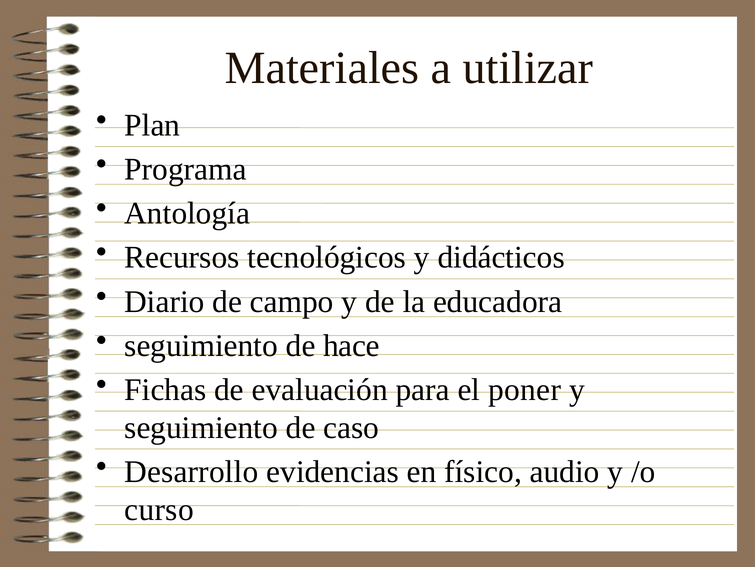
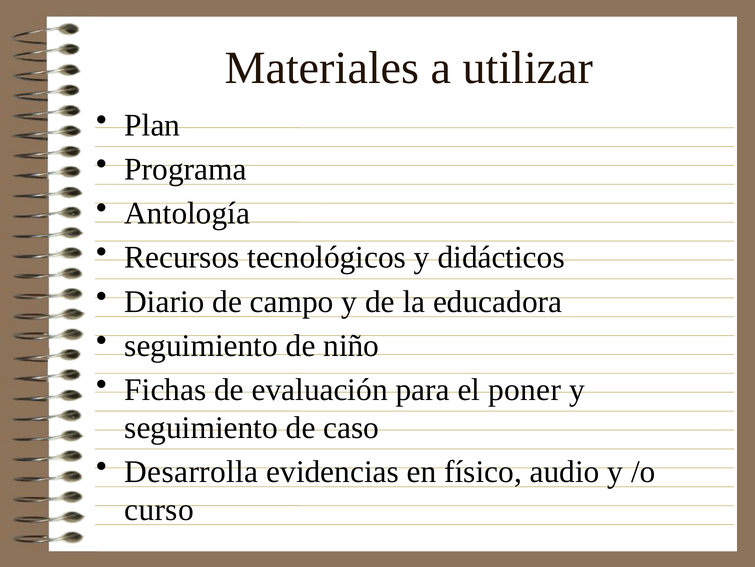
hace: hace -> niño (351, 345)
Desarrollo: Desarrollo -> Desarrolla (191, 471)
